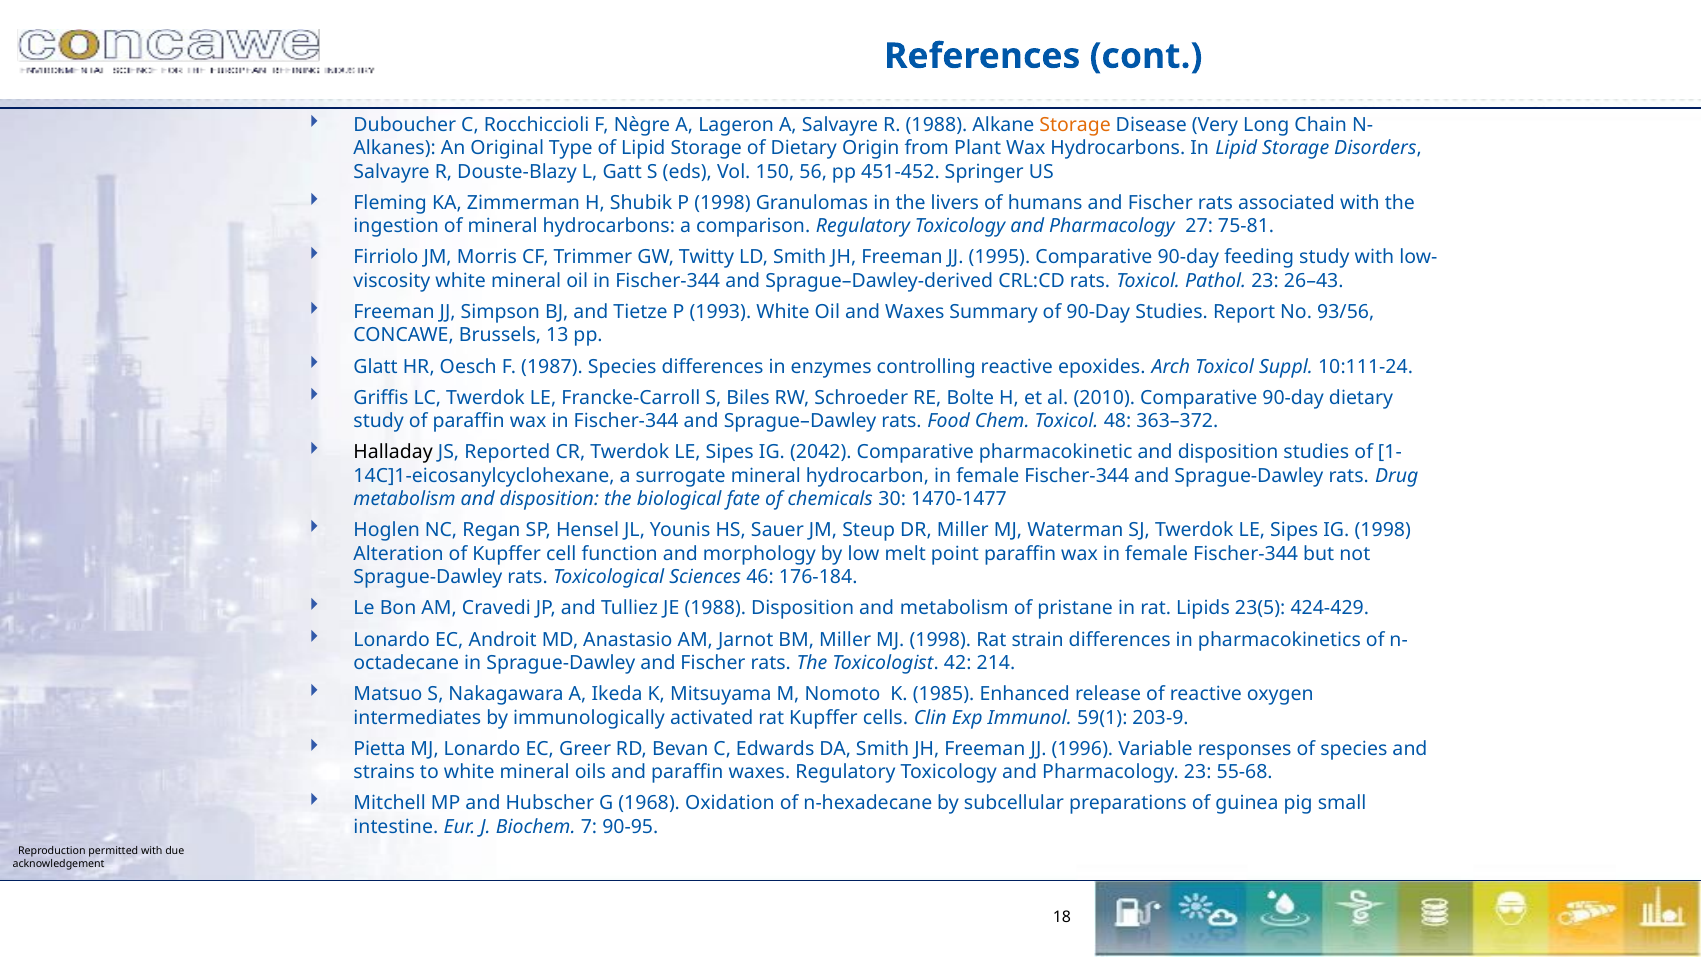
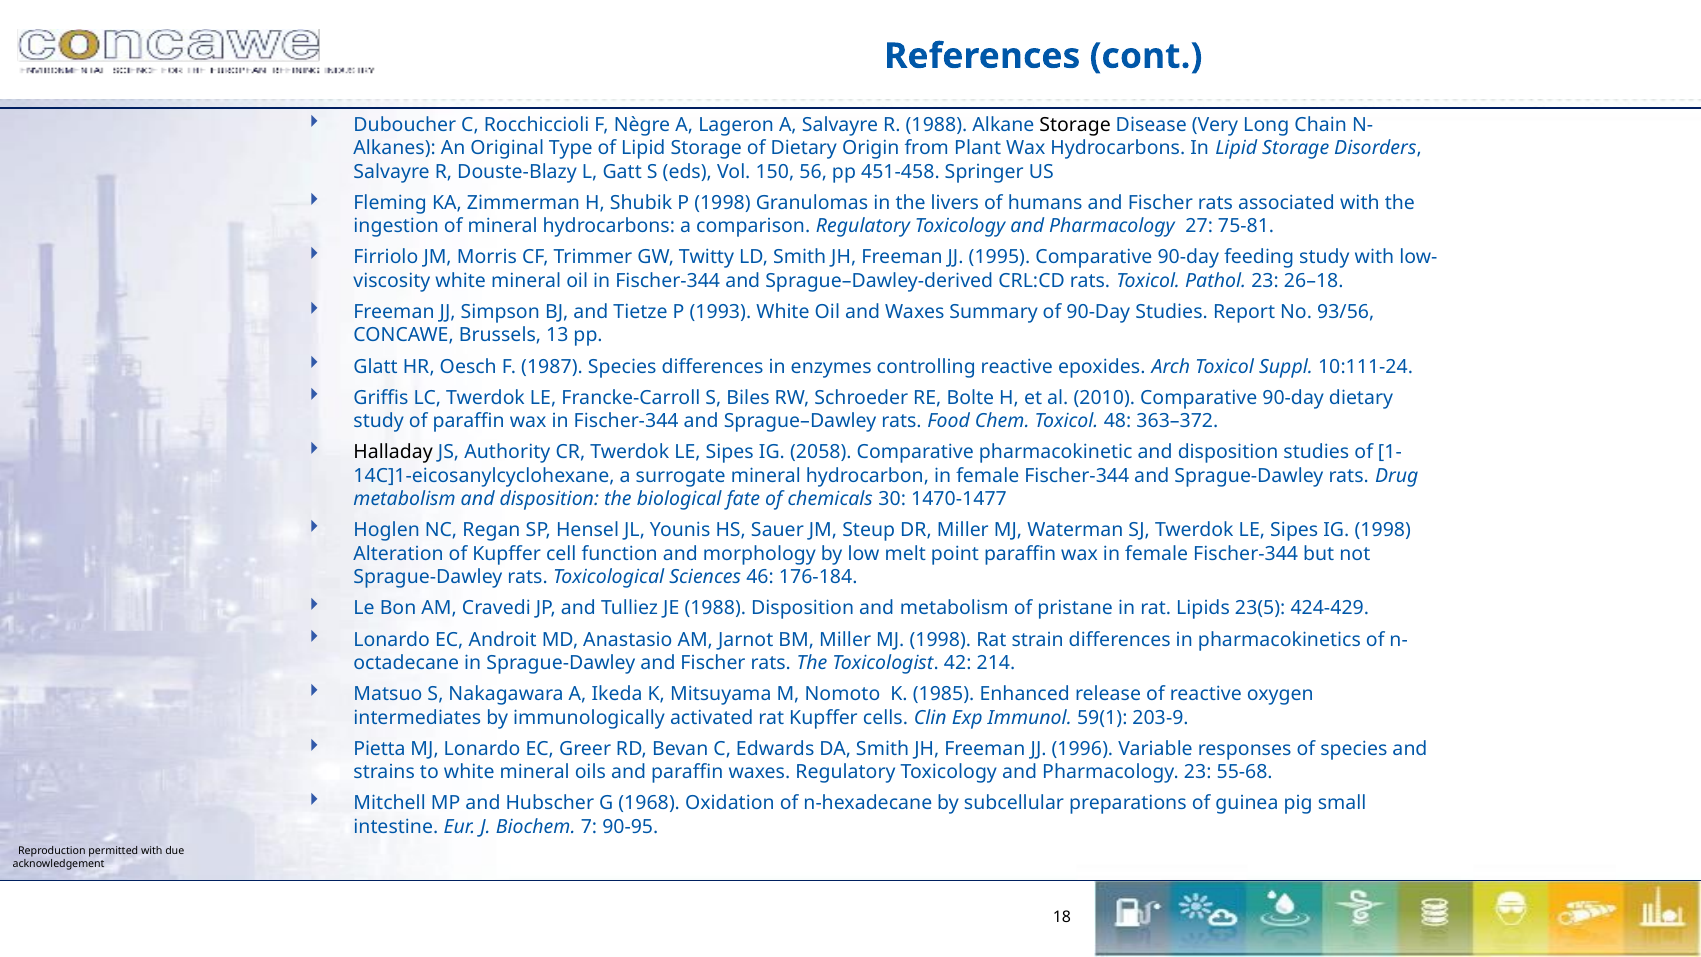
Storage colour: orange -> black (1075, 125)
451-452: 451-452 -> 451-458 (900, 172)
26–43: 26–43 -> 26–18 (1314, 281)
Reported: Reported -> Authority (507, 452)
2042: 2042 -> 2058 (821, 452)
